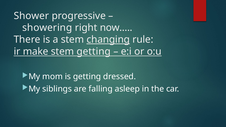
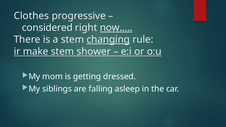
Shower: Shower -> Clothes (31, 16)
showering: showering -> considered (47, 28)
now… underline: none -> present (116, 28)
stem getting: getting -> shower (94, 51)
